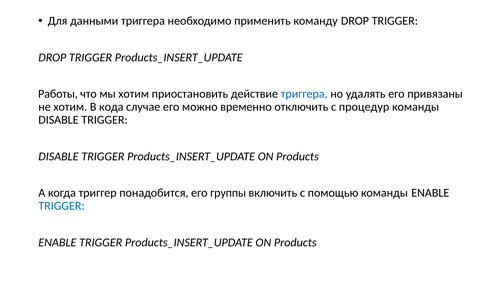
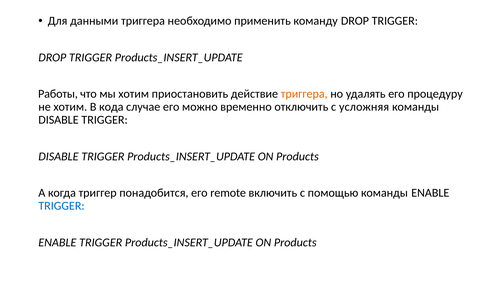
триггера colour: blue -> orange (304, 94)
привязаны: привязаны -> процедуру (435, 94)
процедур: процедур -> усложняя (364, 107)
группы: группы -> remote (228, 193)
